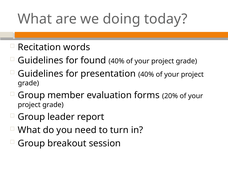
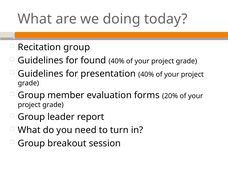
Recitation words: words -> group (77, 47)
